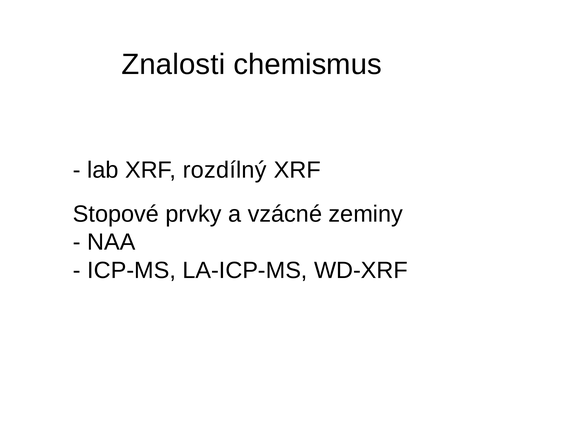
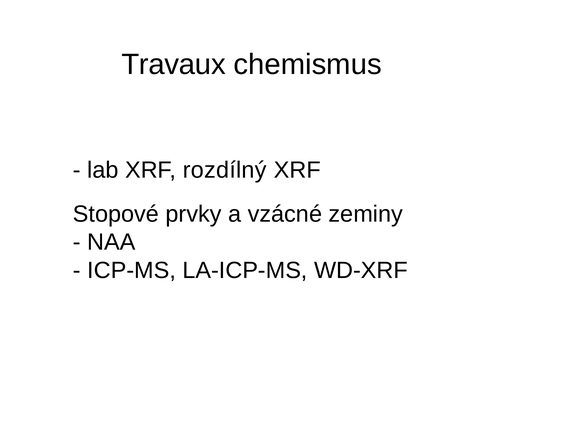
Znalosti: Znalosti -> Travaux (174, 64)
